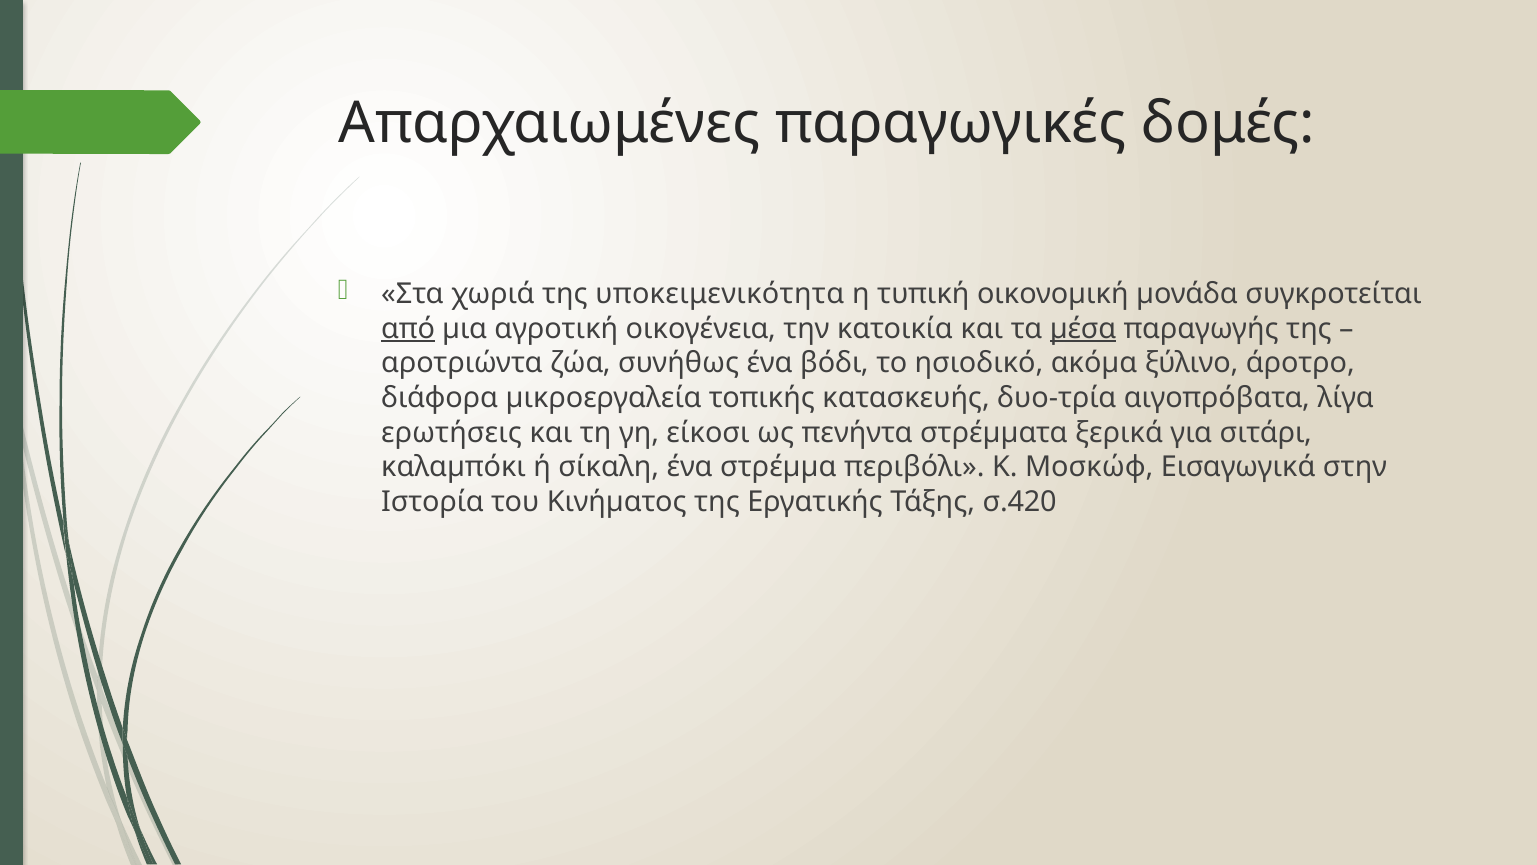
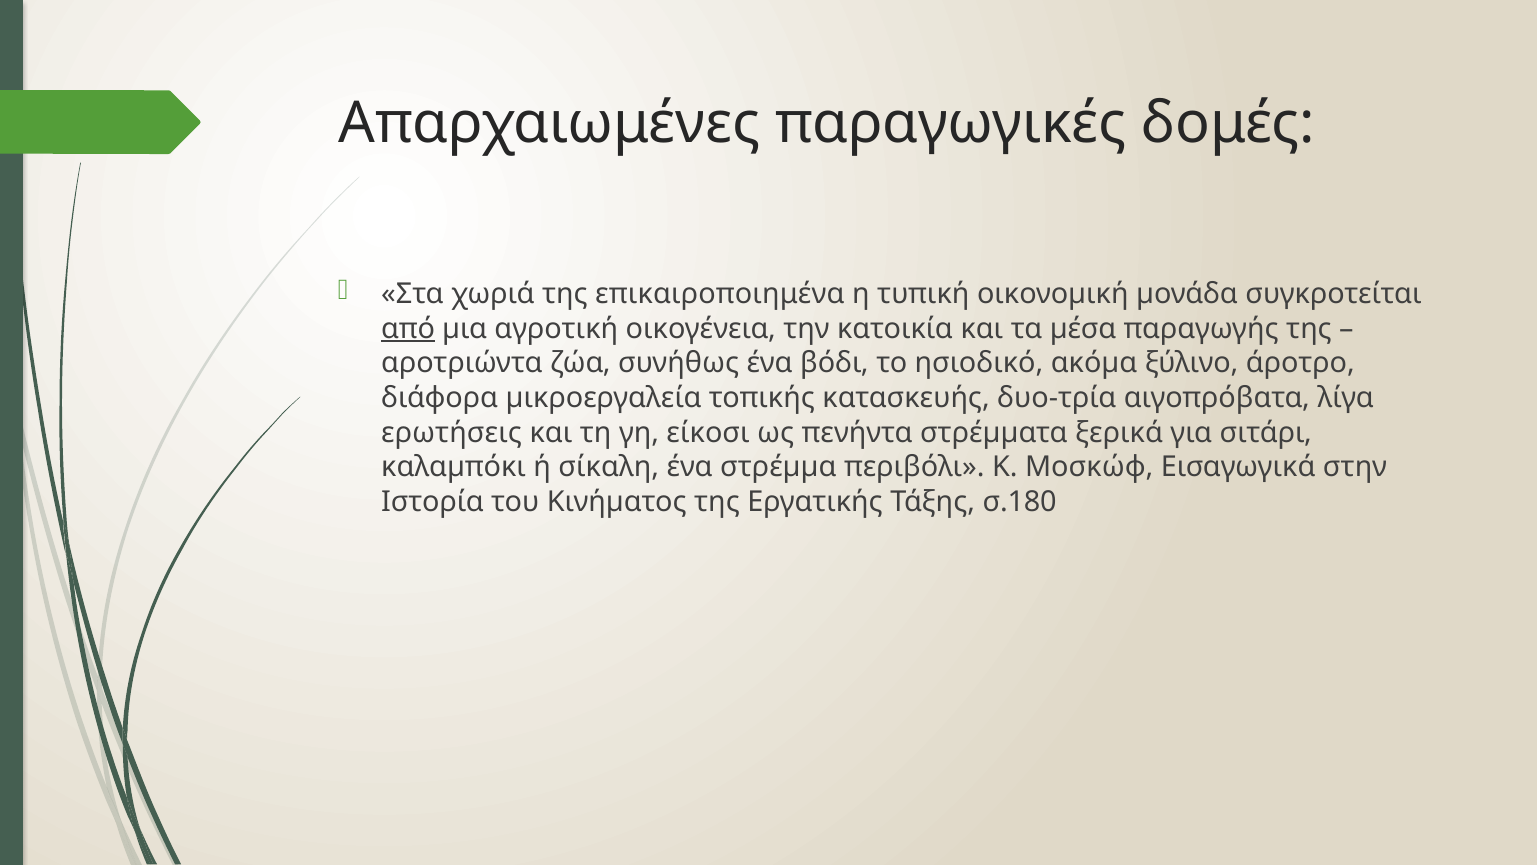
υποκειμενικότητα: υποκειμενικότητα -> επικαιροποιημένα (720, 294)
µέσα underline: present -> none (1083, 329)
σ.420: σ.420 -> σ.180 (1020, 502)
